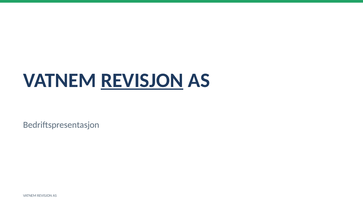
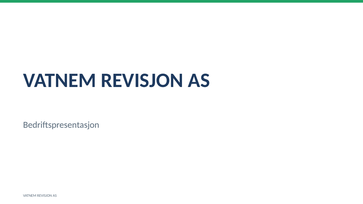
REVISJON underline: present -> none (142, 81)
